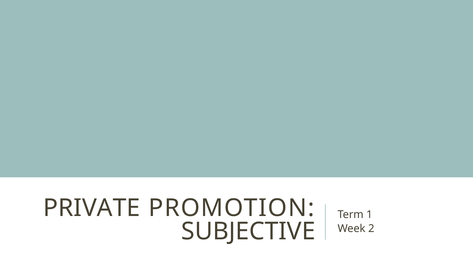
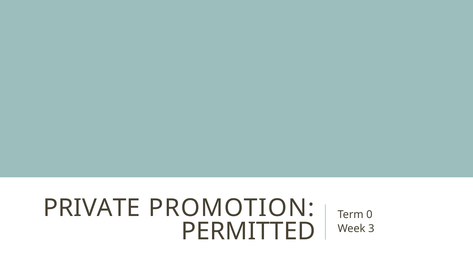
1: 1 -> 0 (369, 215)
SUBJECTIVE: SUBJECTIVE -> PERMITTED (248, 232)
2: 2 -> 3 (371, 229)
